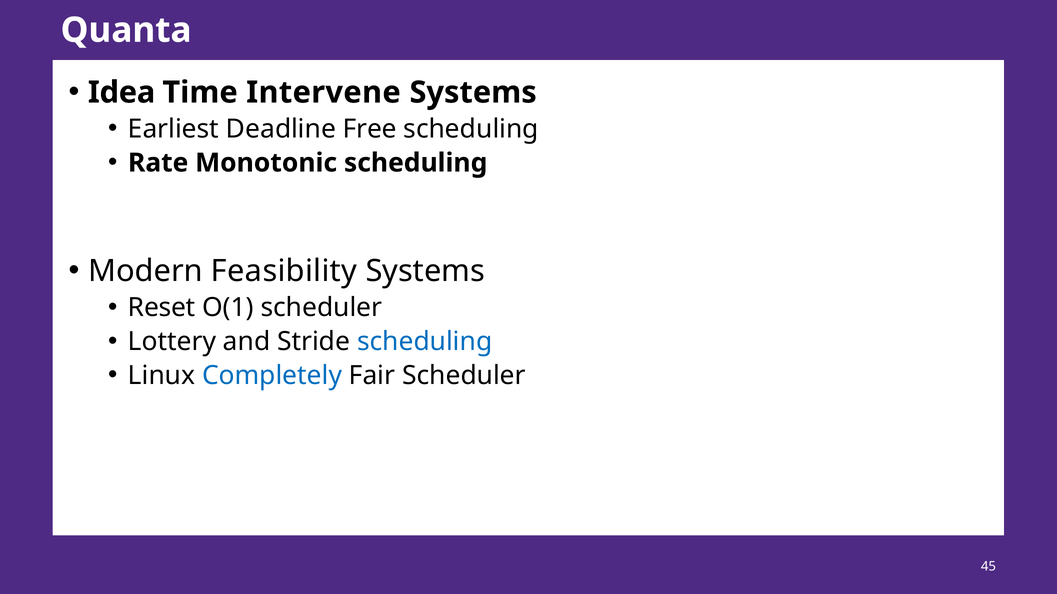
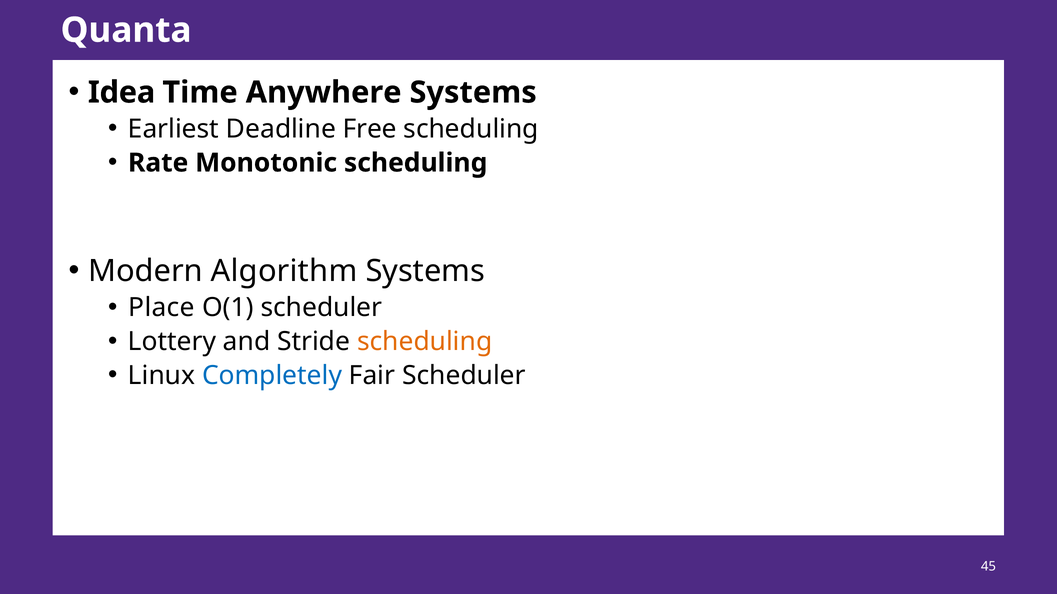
Intervene: Intervene -> Anywhere (324, 93)
Feasibility: Feasibility -> Algorithm (284, 271)
Reset: Reset -> Place (161, 308)
scheduling colour: blue -> orange (425, 342)
